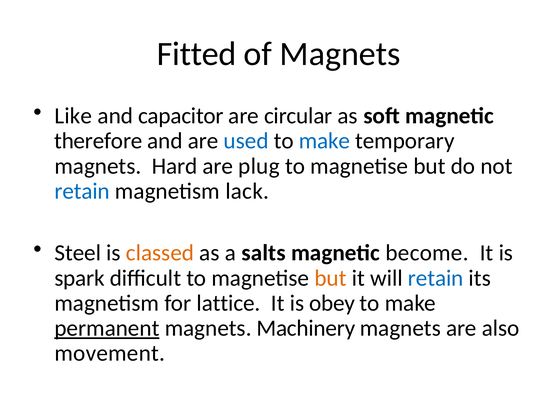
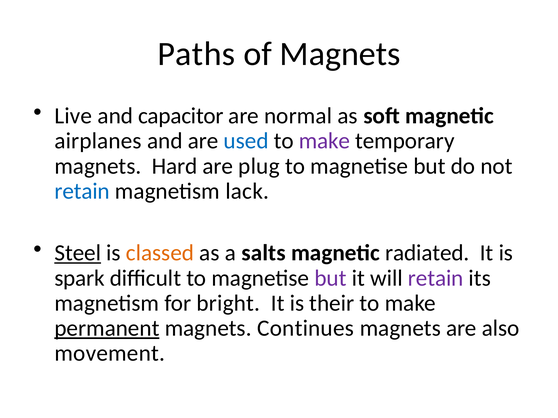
Fitted: Fitted -> Paths (196, 54)
Like: Like -> Live (73, 116)
circular: circular -> normal (298, 116)
therefore: therefore -> airplanes (98, 141)
make colour: blue -> purple (325, 141)
Steel underline: none -> present (78, 253)
become: become -> radiated (427, 253)
but colour: orange -> purple (330, 278)
retain colour: blue -> purple (436, 278)
lattice: lattice -> bright (228, 303)
obey: obey -> their (332, 303)
Machinery: Machinery -> Continues (306, 329)
